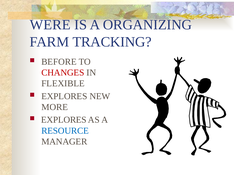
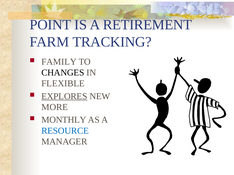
WERE: WERE -> POINT (50, 25)
ORGANIZING: ORGANIZING -> RETIREMENT (147, 25)
BEFORE: BEFORE -> FAMILY (59, 62)
CHANGES colour: red -> black (63, 73)
EXPLORES underline: none -> present (64, 96)
EXPLORES: EXPLORES -> MONTHLY (64, 120)
